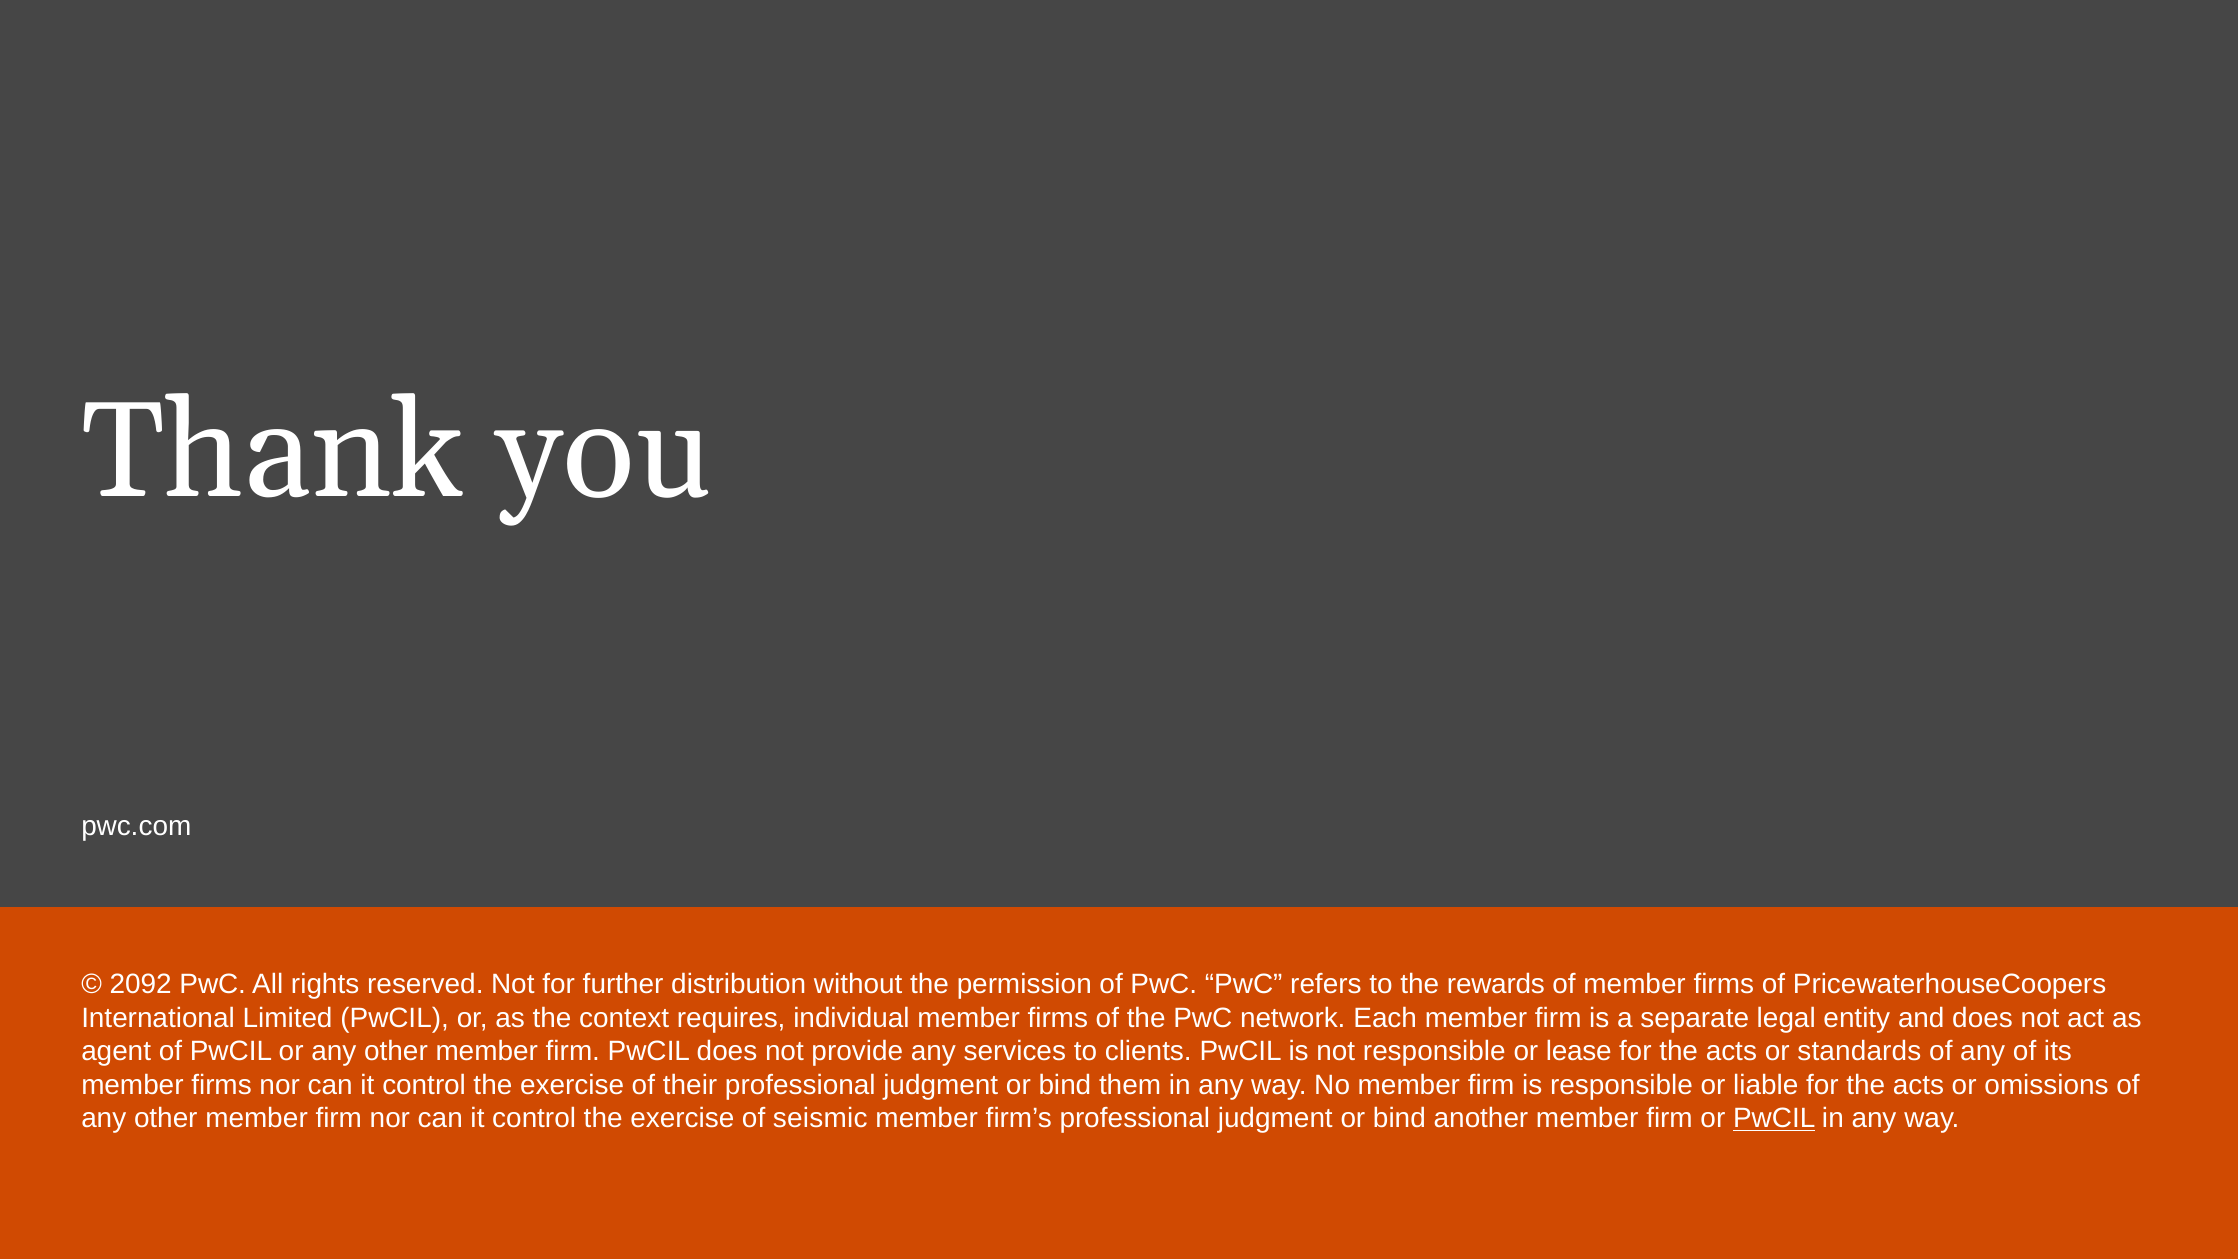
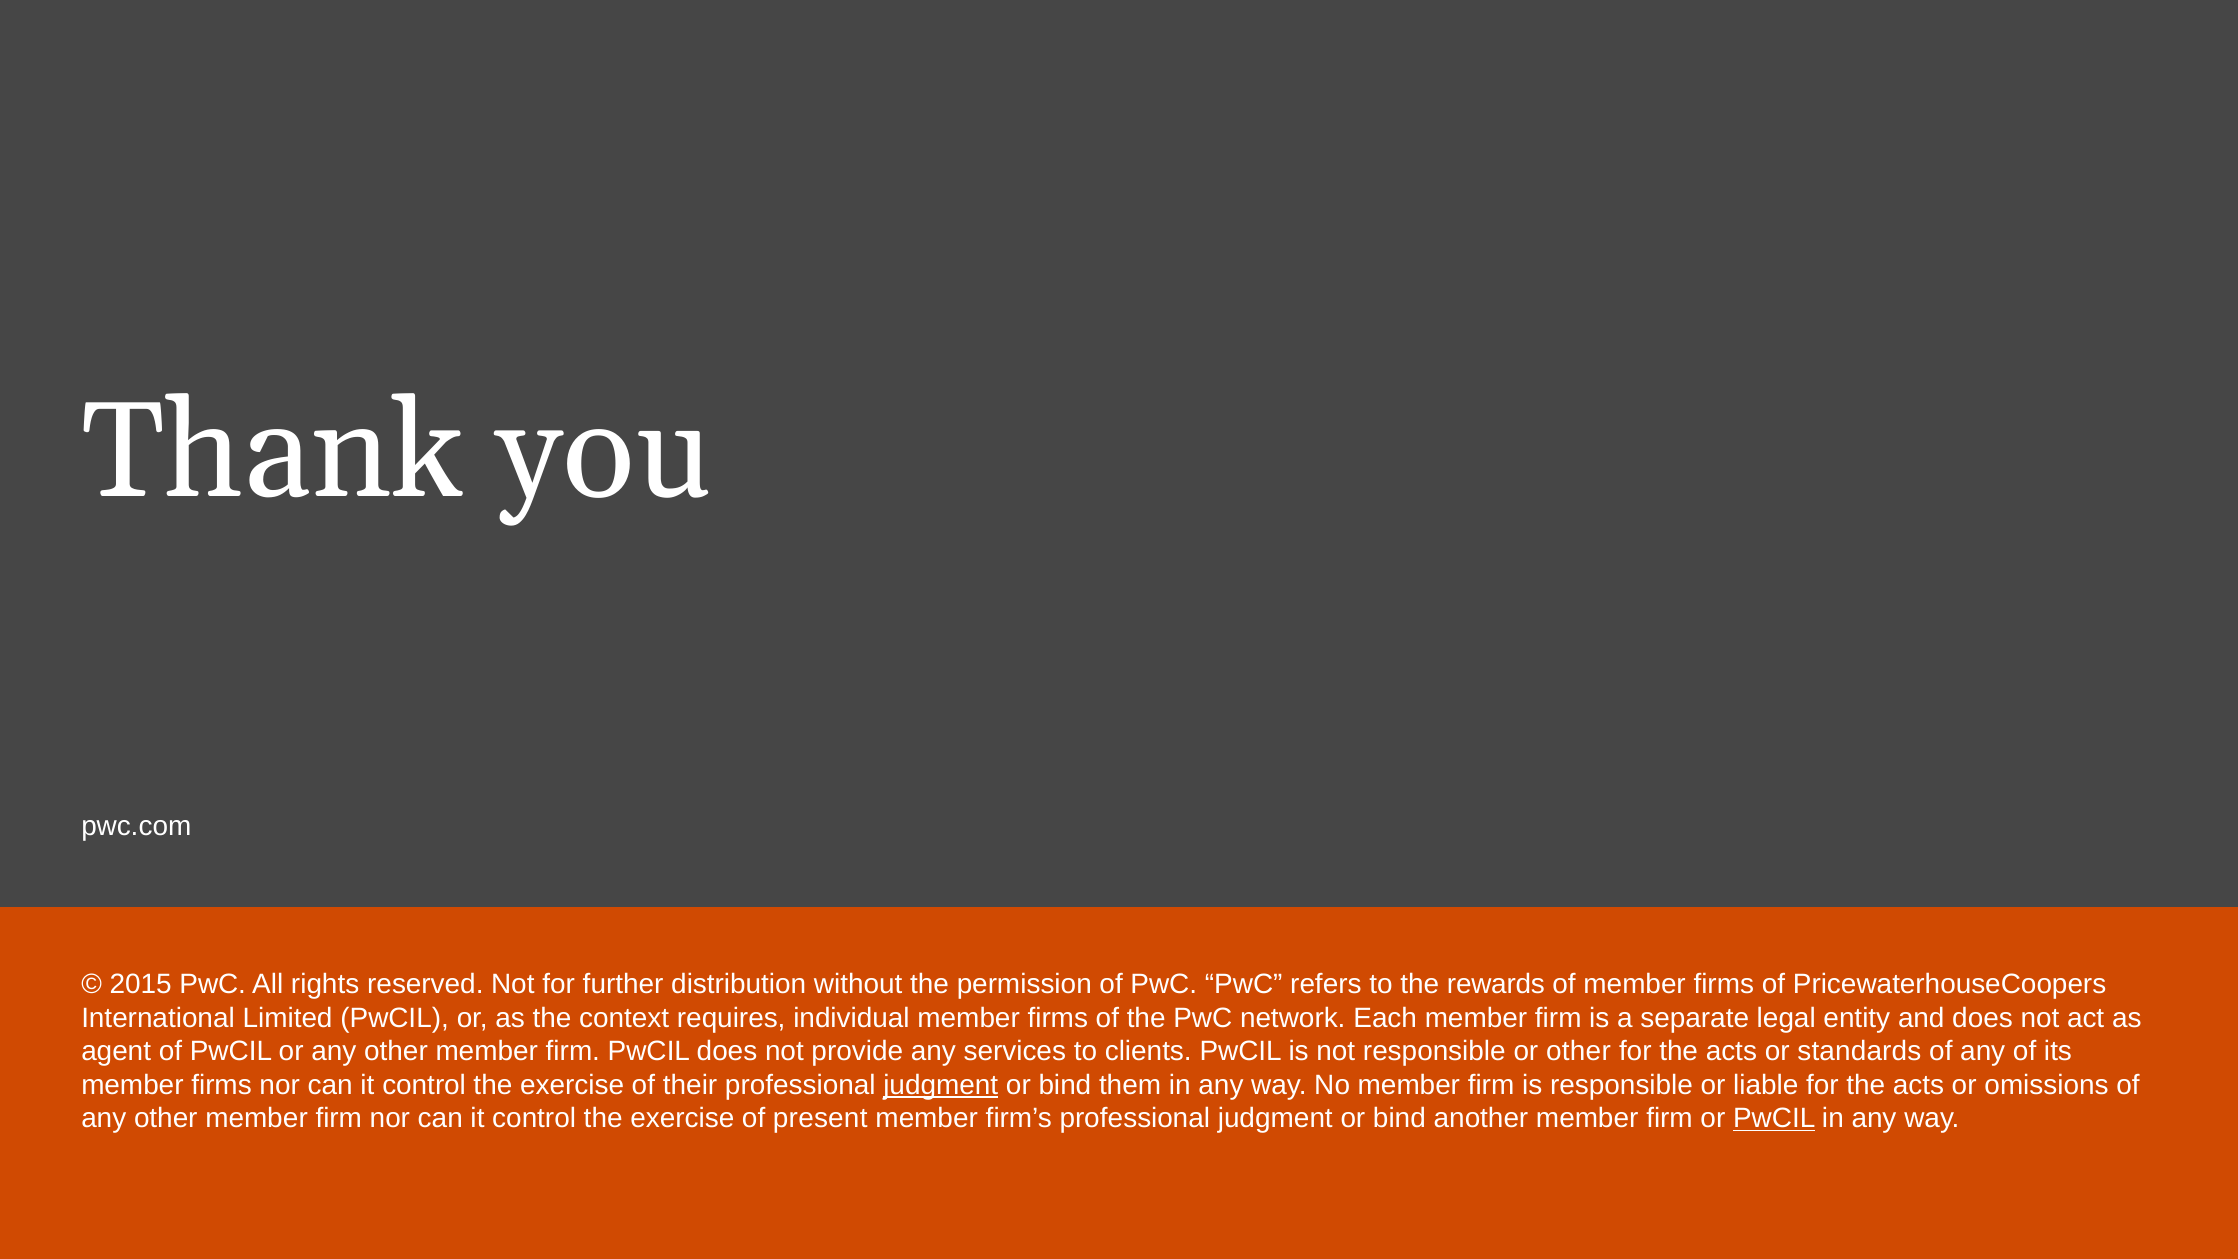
2092: 2092 -> 2015 (141, 984)
or lease: lease -> other (1578, 1051)
judgment underline: none -> present (941, 1085)
seismic: seismic -> present (820, 1118)
